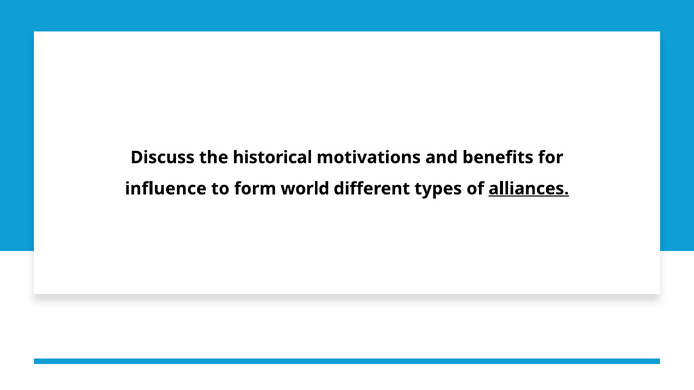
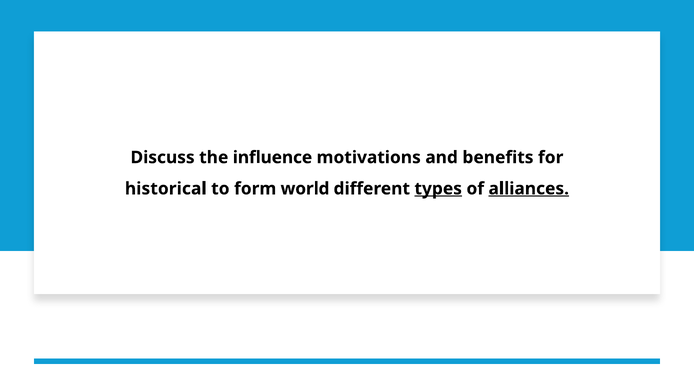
historical: historical -> influence (272, 158)
influence: influence -> historical (166, 189)
types underline: none -> present (438, 189)
